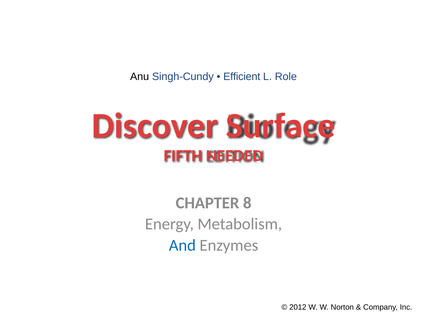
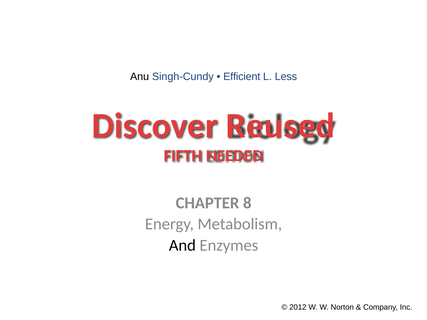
Role: Role -> Less (286, 77)
Surface: Surface -> Reused (280, 126)
And colour: blue -> black (182, 246)
